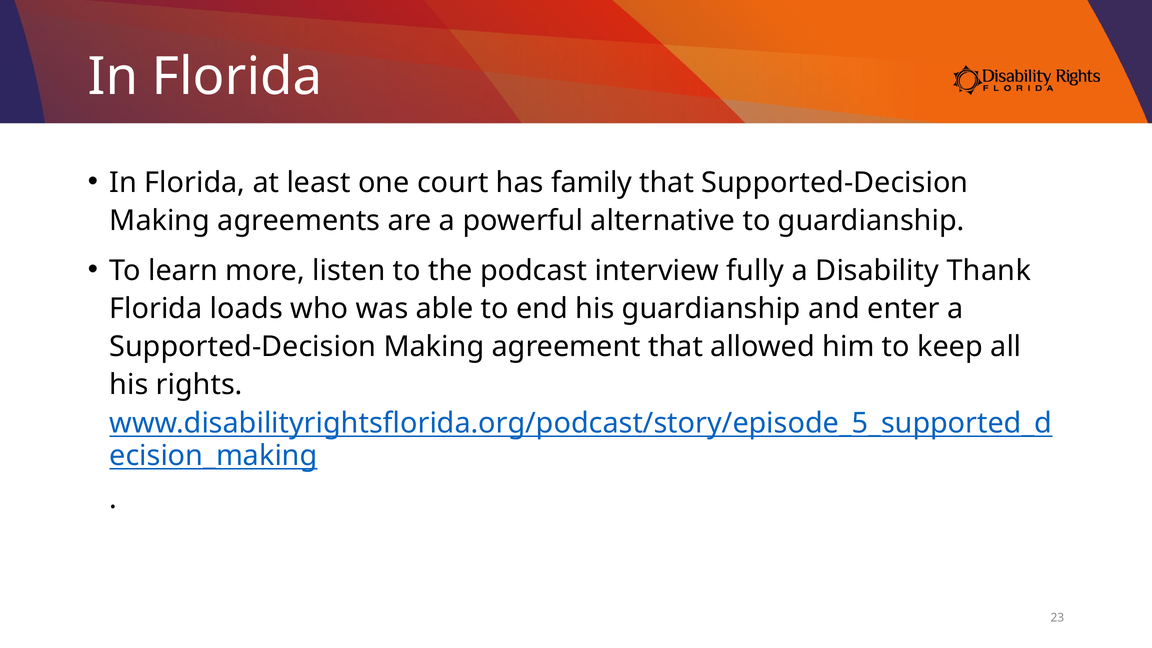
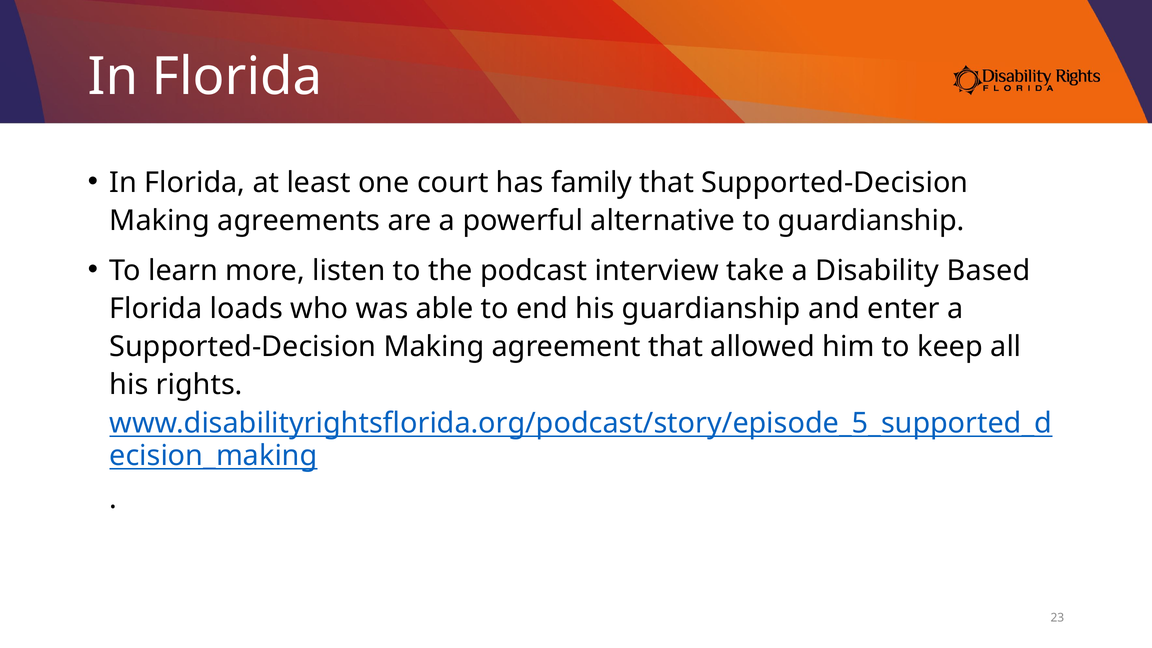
fully: fully -> take (755, 271)
Thank: Thank -> Based (989, 271)
